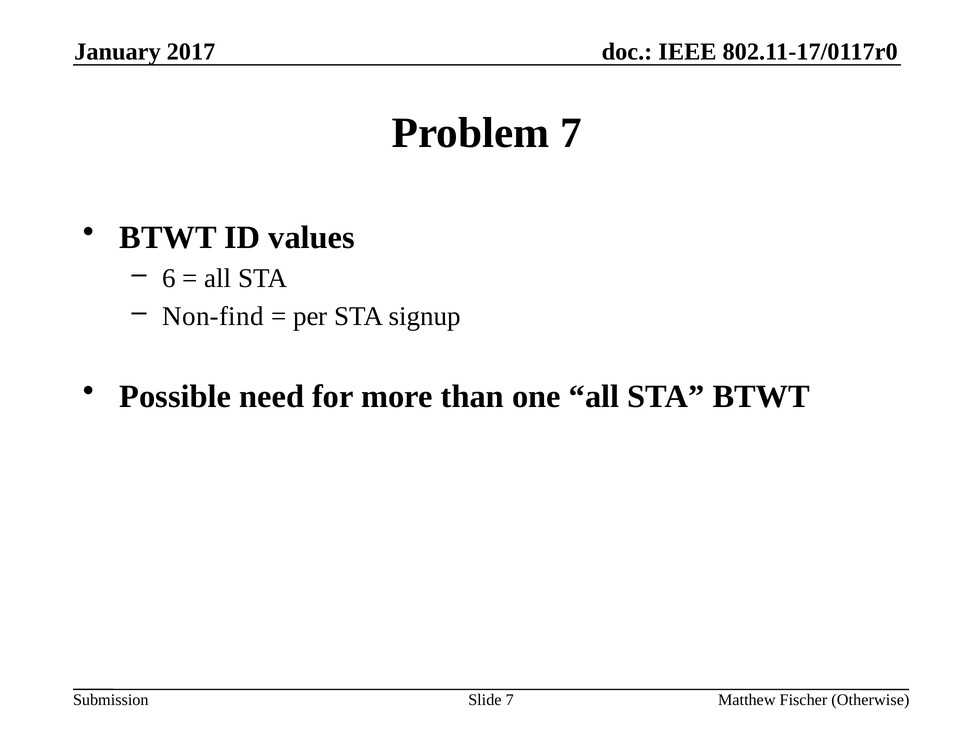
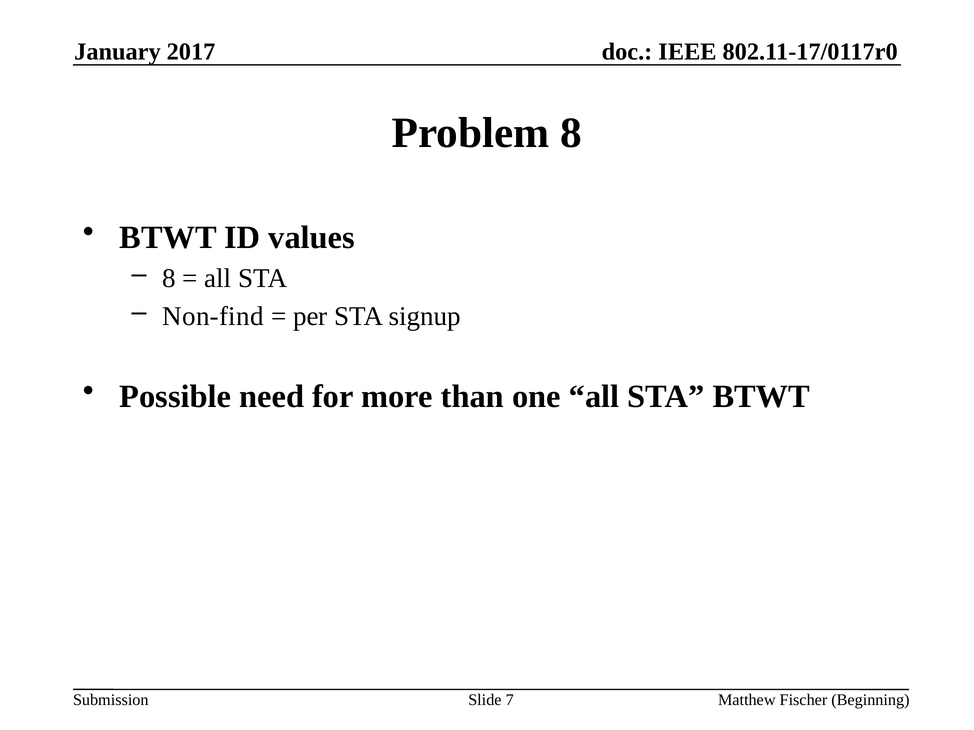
Problem 7: 7 -> 8 (571, 133)
6: 6 -> 8 (169, 278)
Otherwise: Otherwise -> Beginning (870, 701)
